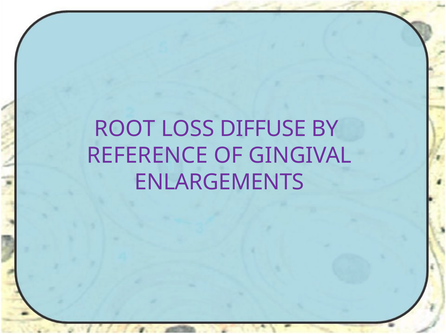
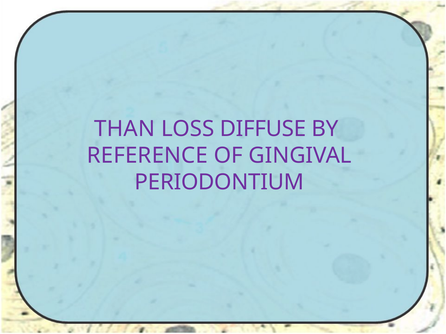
ROOT: ROOT -> THAN (125, 129)
ENLARGEMENTS: ENLARGEMENTS -> PERIODONTIUM (219, 183)
